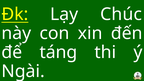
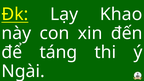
Chúc: Chúc -> Khao (121, 14)
